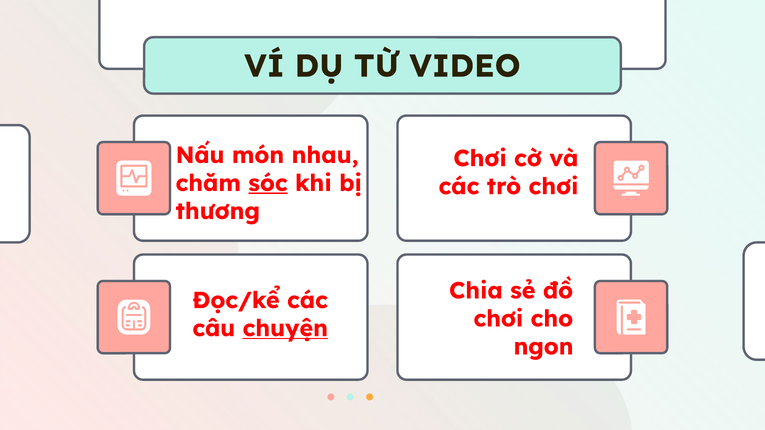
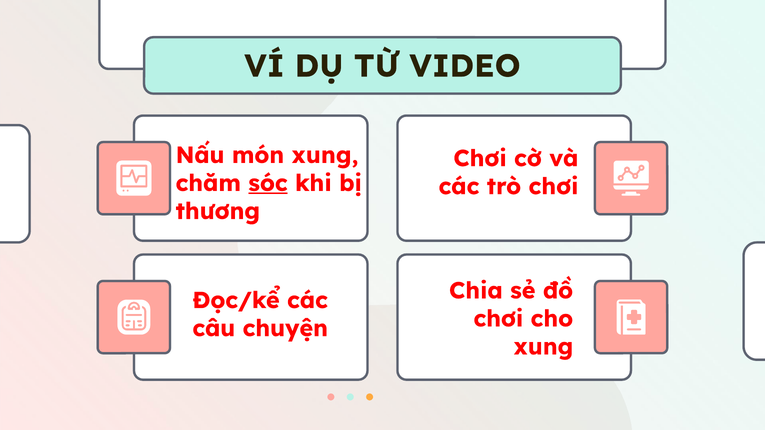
món nhau: nhau -> xung (325, 155)
chuyện underline: present -> none (285, 329)
ngon: ngon -> xung (543, 347)
